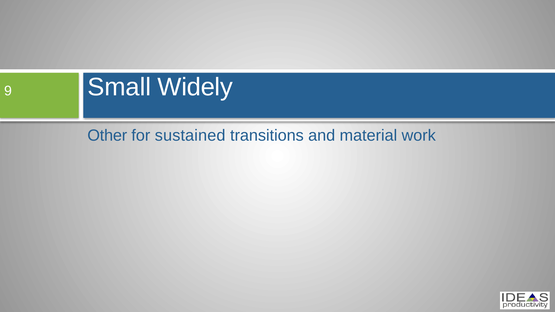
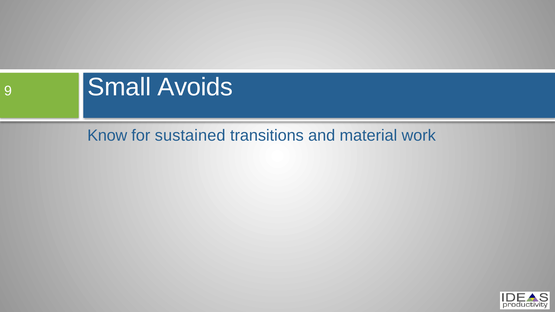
Widely: Widely -> Avoids (195, 87)
Other: Other -> Know (107, 136)
